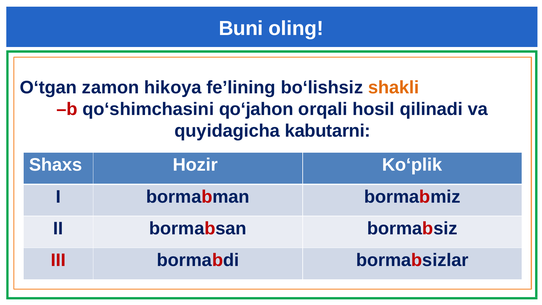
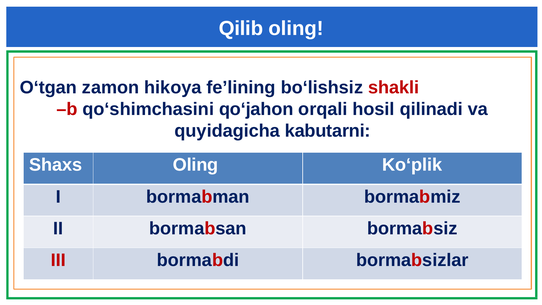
Buni: Buni -> Qilib (241, 28)
shakli colour: orange -> red (394, 88)
Shaxs Hozir: Hozir -> Oling (196, 165)
